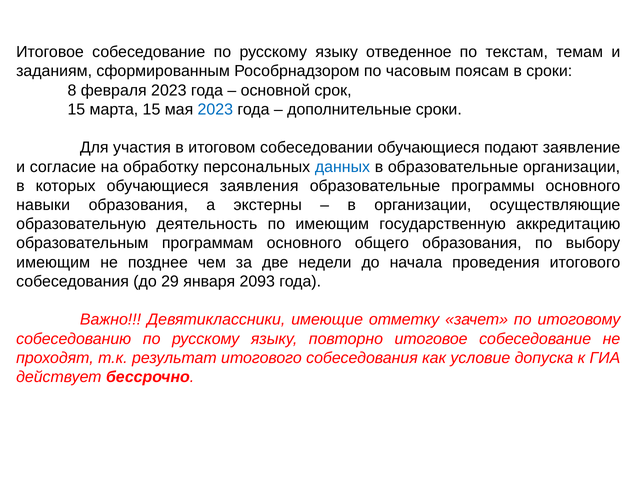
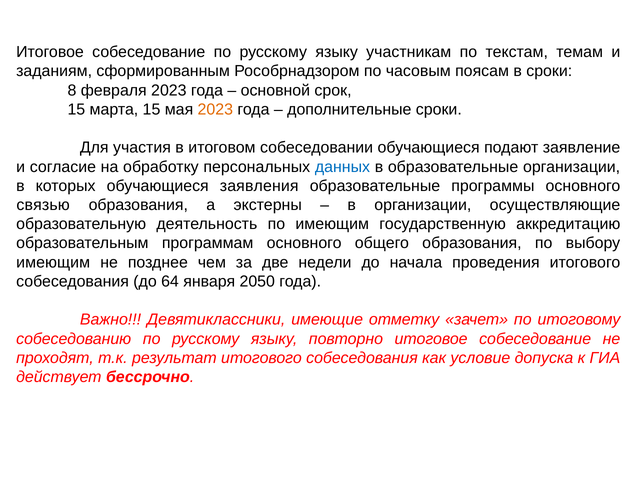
отведенное: отведенное -> участникам (409, 52)
2023 colour: blue -> orange (215, 109)
навыки: навыки -> связью (43, 205)
29: 29 -> 64 (170, 281)
2093: 2093 -> 2050 (257, 281)
